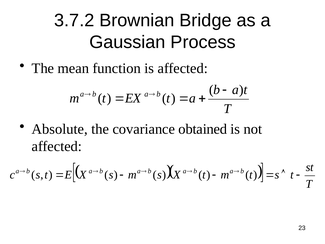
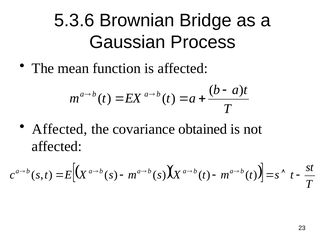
3.7.2: 3.7.2 -> 5.3.6 (74, 21)
Absolute: Absolute -> Affected (60, 129)
